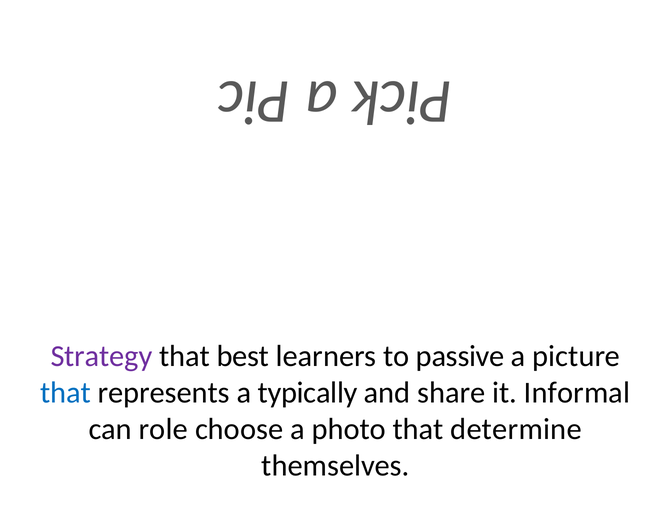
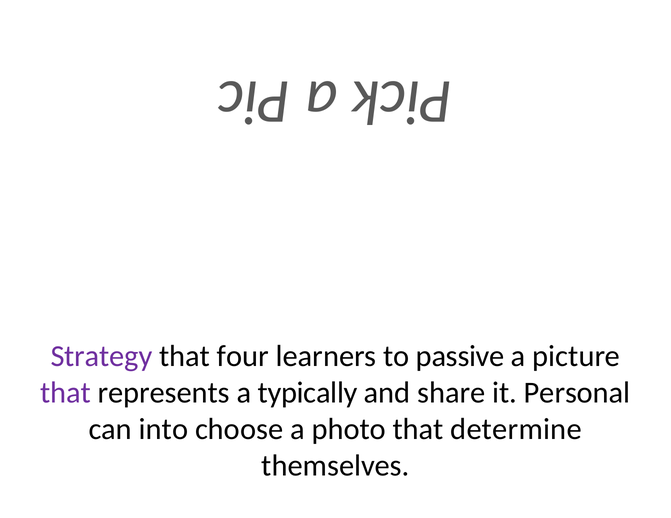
best: best -> four (243, 356)
that colour: blue -> purple (66, 393)
Informal: Informal -> Personal (577, 393)
role: role -> into (163, 429)
